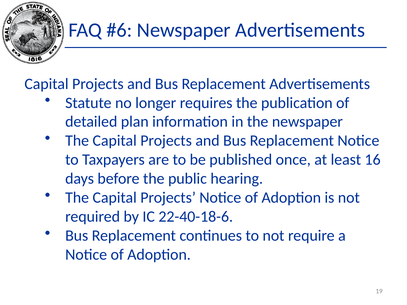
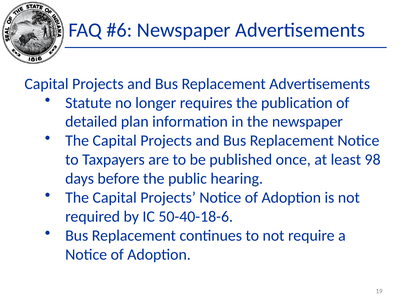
16: 16 -> 98 (373, 160)
22-40-18-6: 22-40-18-6 -> 50-40-18-6 (196, 217)
